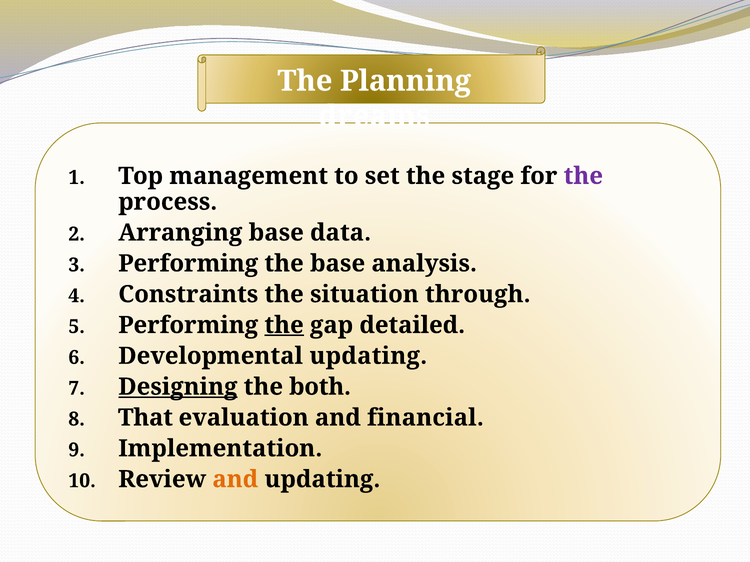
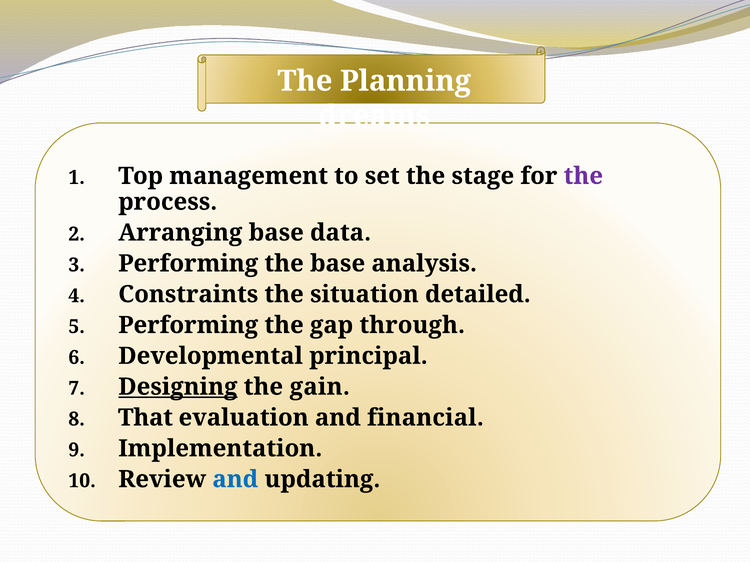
through: through -> detailed (478, 295)
the underline: present -> none (284, 325)
detailed: detailed -> through (412, 325)
Developmental updating: updating -> principal (368, 356)
both: both -> gain (320, 387)
and colour: orange -> blue (235, 480)
